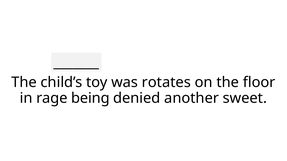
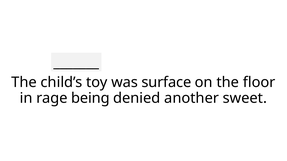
rotates: rotates -> surface (166, 82)
